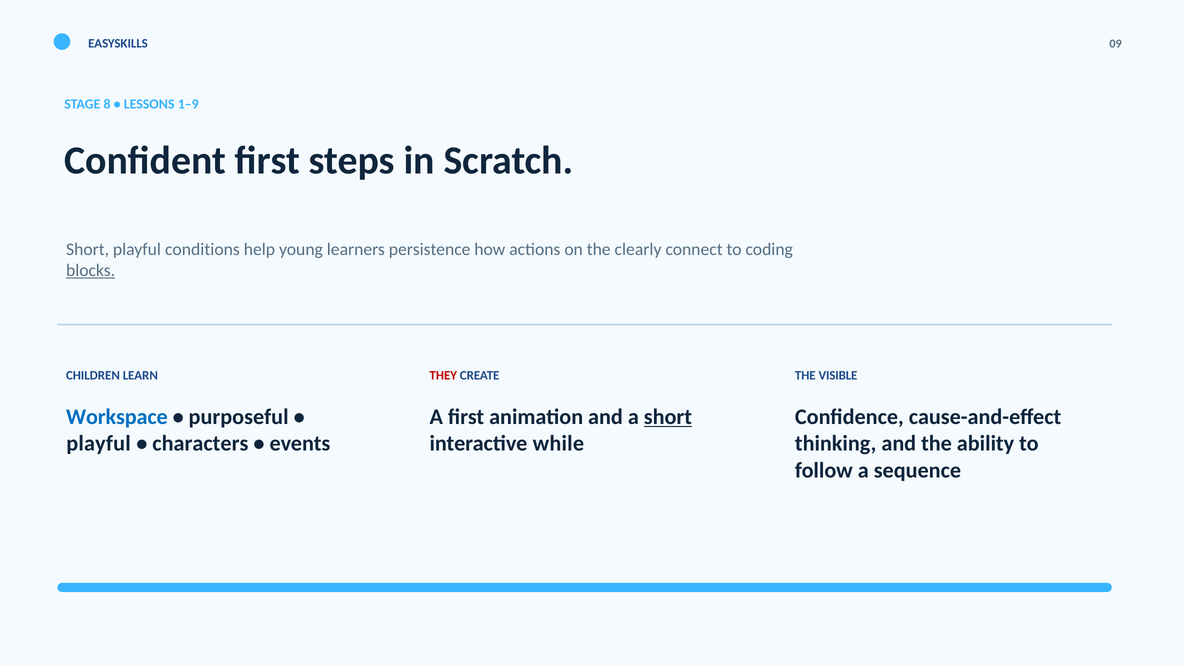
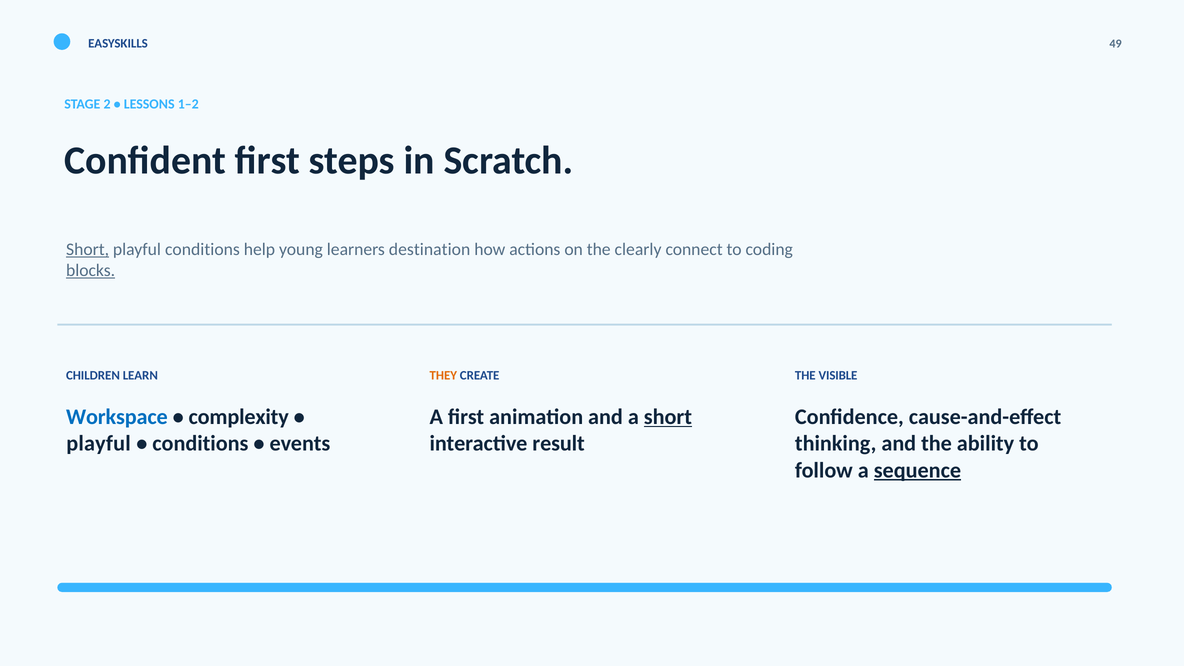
09: 09 -> 49 (1116, 44)
8: 8 -> 2 (107, 104)
1–9: 1–9 -> 1–2 (188, 104)
Short underline: none -> present (88, 249)
persistence: persistence -> destination (430, 249)
THEY colour: red -> orange (443, 376)
purposeful: purposeful -> complexity (239, 417)
characters: characters -> conditions (200, 444)
while: while -> result (559, 444)
sequence underline: none -> present (917, 470)
